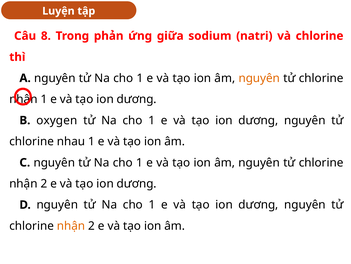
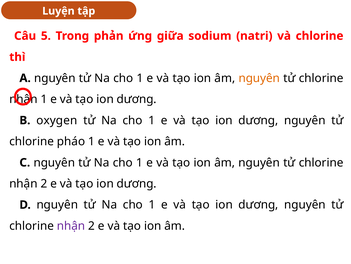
8: 8 -> 5 (46, 36)
nhau: nhau -> pháo (71, 141)
nhận colour: orange -> purple (71, 225)
